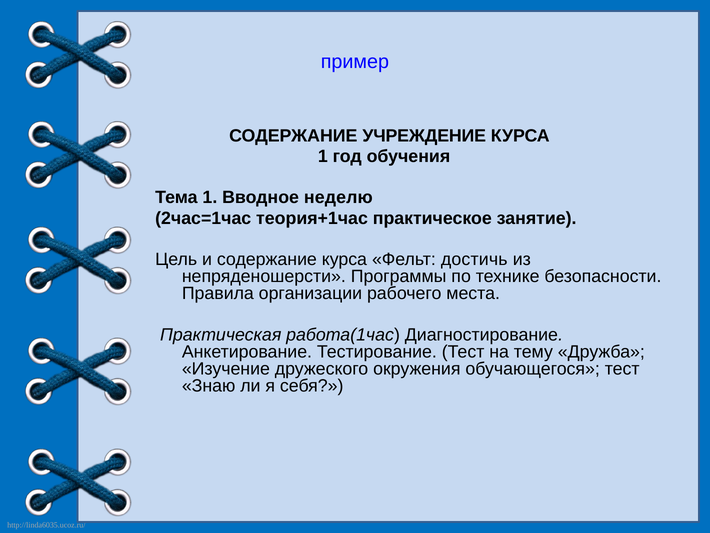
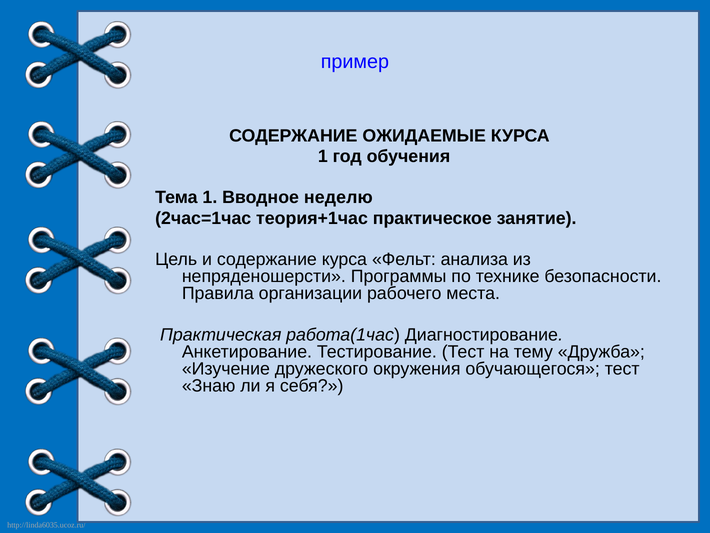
УЧРЕЖДЕНИЕ: УЧРЕЖДЕНИЕ -> ОЖИДАЕМЫЕ (424, 136)
достичь: достичь -> анализа (474, 259)
